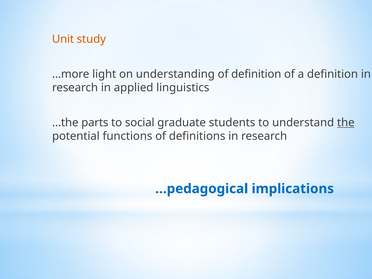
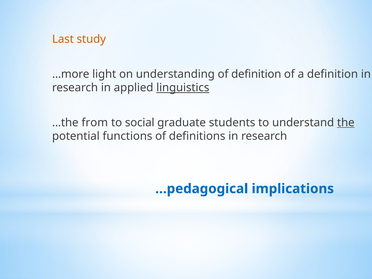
Unit: Unit -> Last (63, 39)
linguistics underline: none -> present (183, 88)
parts: parts -> from (95, 123)
